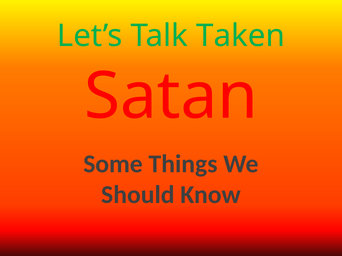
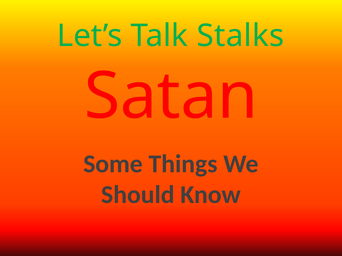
Taken: Taken -> Stalks (240, 36)
